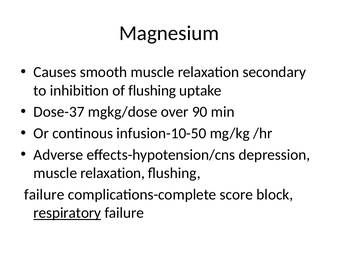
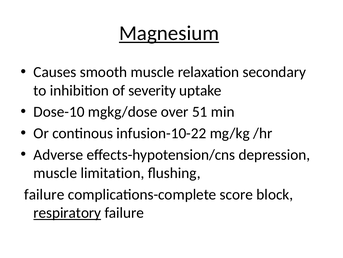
Magnesium underline: none -> present (169, 33)
of flushing: flushing -> severity (152, 90)
Dose-37: Dose-37 -> Dose-10 (59, 112)
90: 90 -> 51 (200, 112)
infusion-10-50: infusion-10-50 -> infusion-10-22 (161, 133)
relaxation: relaxation -> limitation (112, 173)
